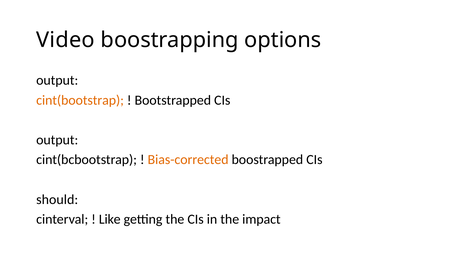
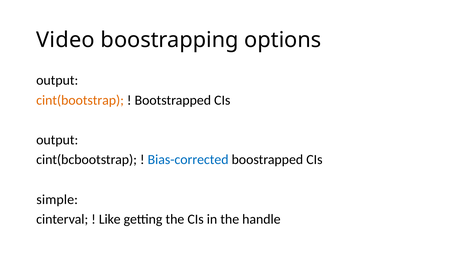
Bias-corrected colour: orange -> blue (188, 160)
should: should -> simple (57, 200)
impact: impact -> handle (261, 219)
